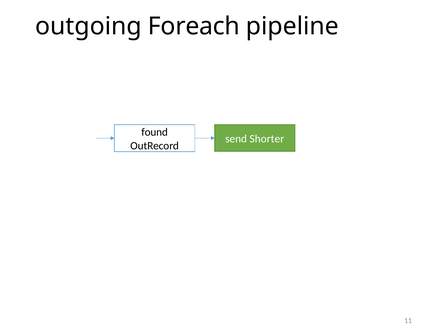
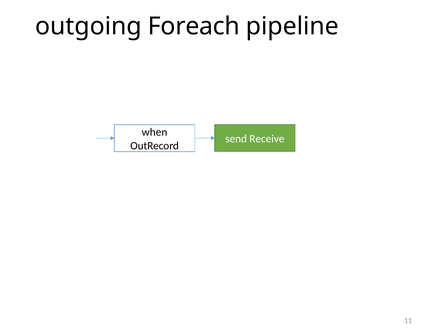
found: found -> when (154, 132)
Shorter: Shorter -> Receive (267, 139)
